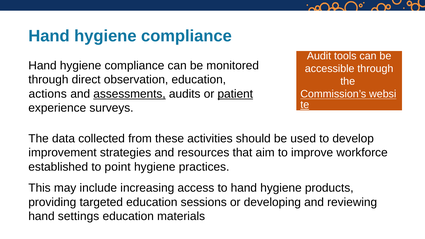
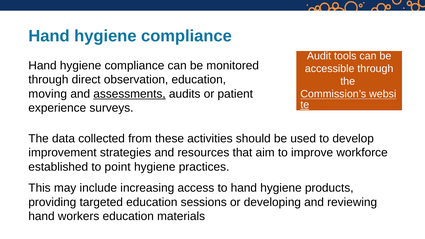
actions: actions -> moving (48, 94)
patient underline: present -> none (235, 94)
settings: settings -> workers (79, 216)
